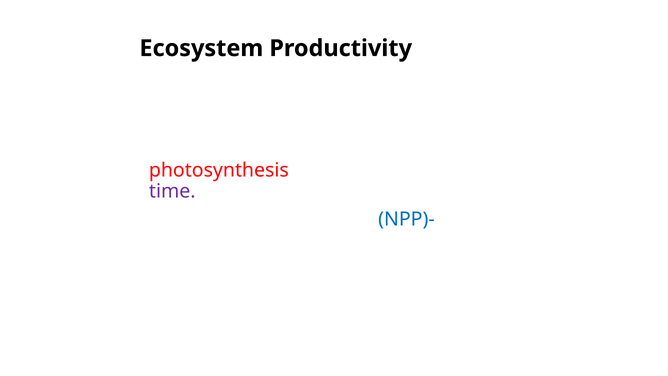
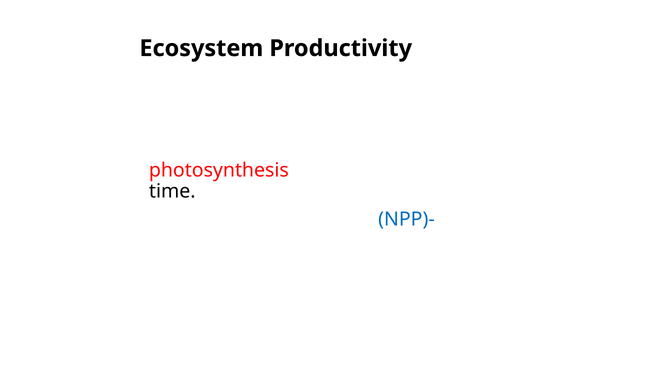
time colour: purple -> black (172, 191)
